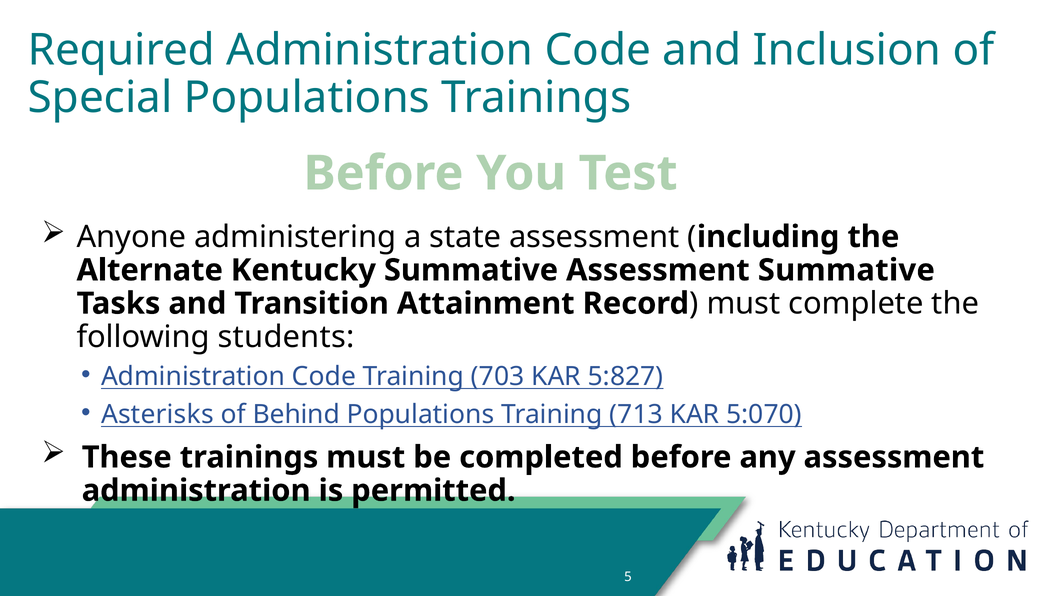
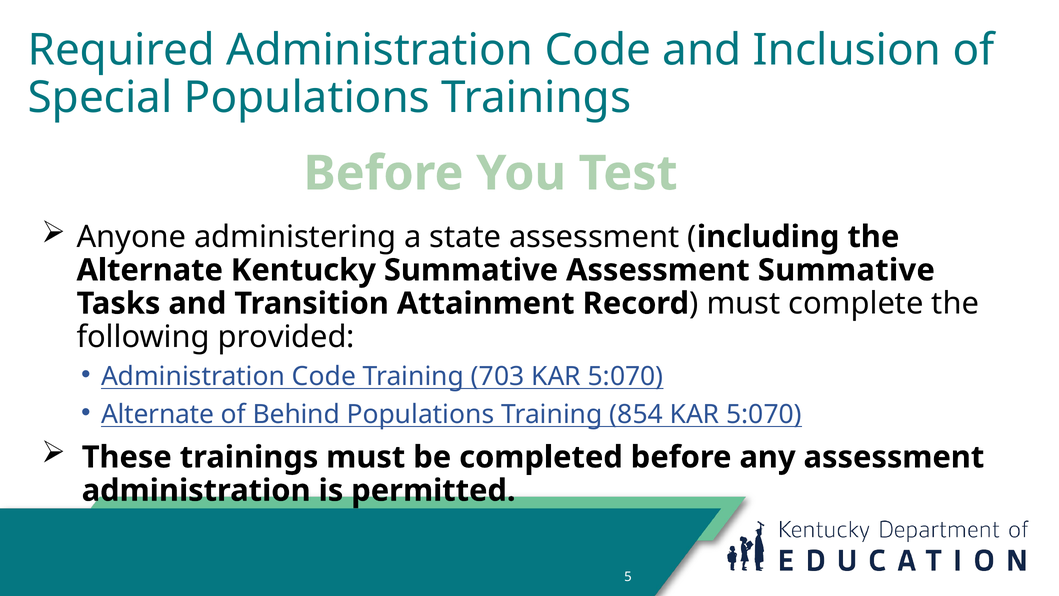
students: students -> provided (286, 337)
703 KAR 5:827: 5:827 -> 5:070 (626, 376)
Asterisks: Asterisks -> Alternate (158, 414)
713: 713 -> 854 (636, 414)
